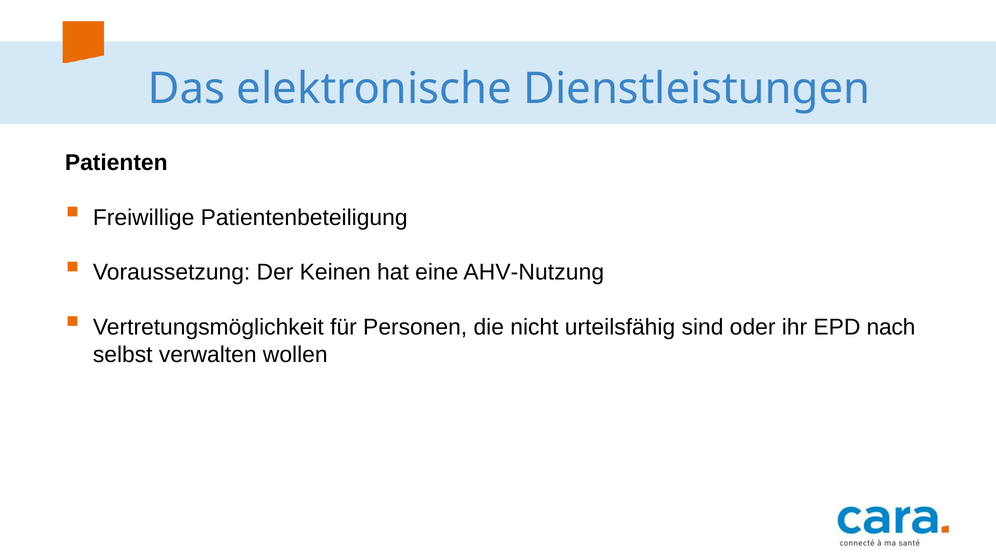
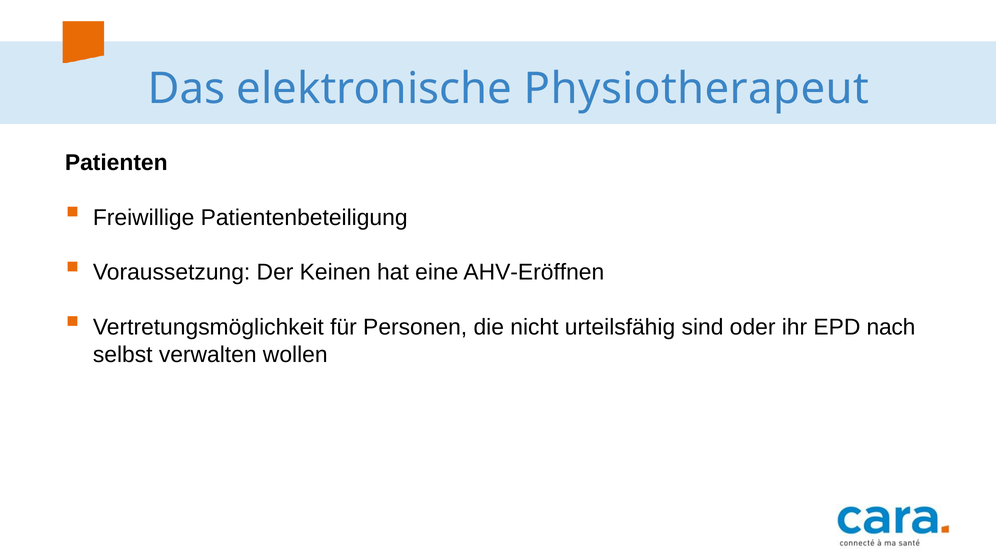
Dienstleistungen: Dienstleistungen -> Physiotherapeut (697, 89)
AHV-Nutzung: AHV-Nutzung -> AHV-Eröffnen (534, 273)
